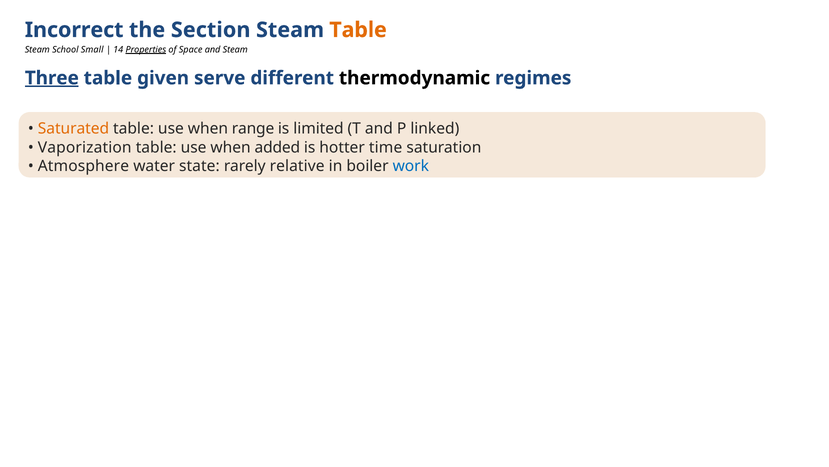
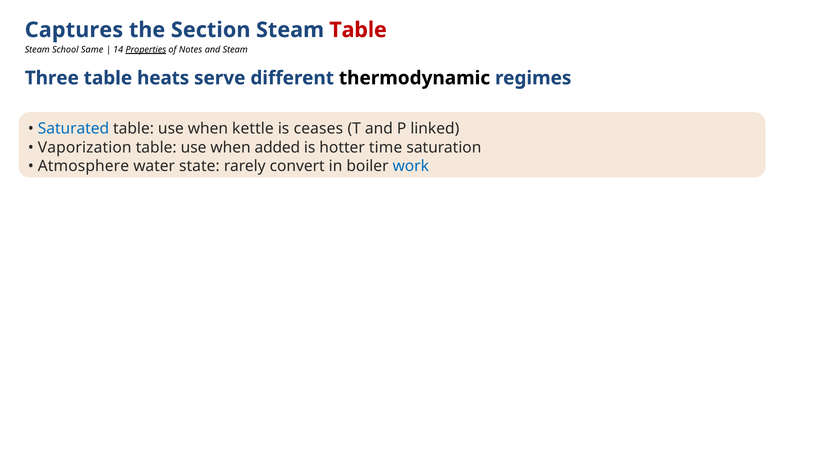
Incorrect: Incorrect -> Captures (74, 30)
Table colour: orange -> red (358, 30)
Small: Small -> Same (92, 50)
Space: Space -> Notes (191, 50)
Three underline: present -> none (52, 78)
given: given -> heats (163, 78)
Saturated colour: orange -> blue (73, 129)
range: range -> kettle (253, 129)
limited: limited -> ceases (318, 129)
relative: relative -> convert (297, 166)
